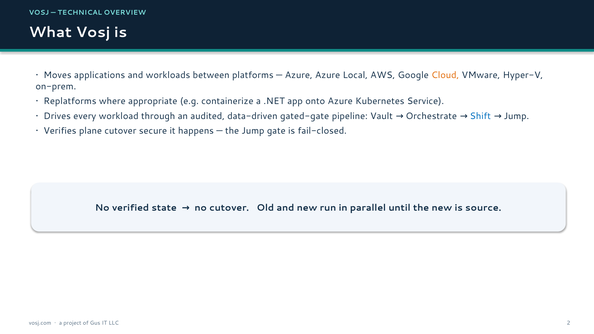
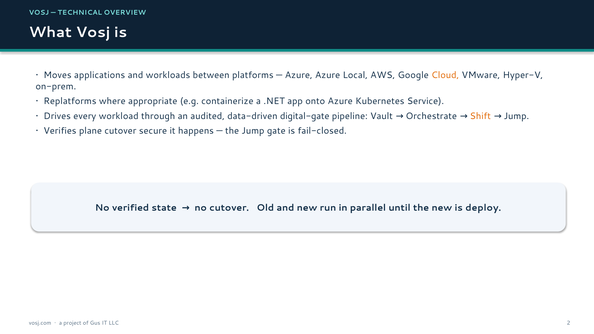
gated-gate: gated-gate -> digital-gate (305, 116)
Shift colour: blue -> orange (480, 116)
source: source -> deploy (483, 208)
